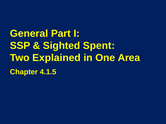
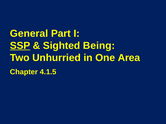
SSP underline: none -> present (20, 46)
Spent: Spent -> Being (99, 46)
Explained: Explained -> Unhurried (57, 58)
